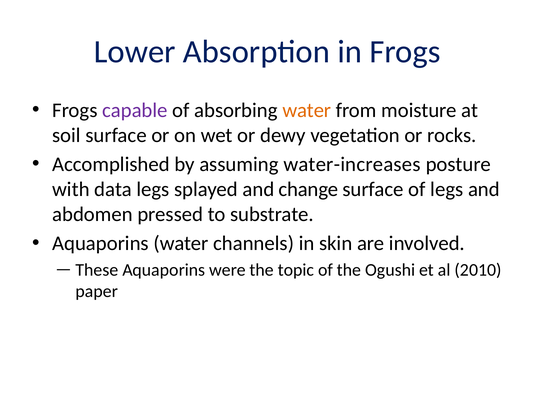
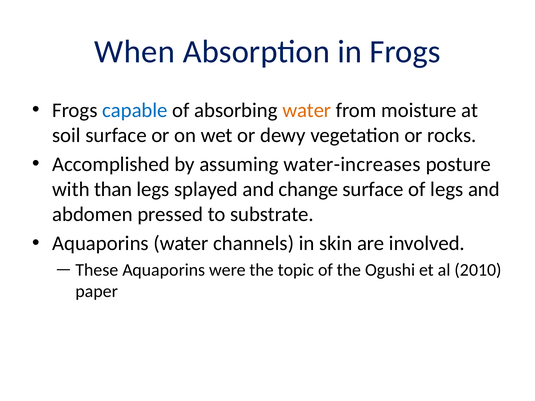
Lower: Lower -> When (135, 52)
capable colour: purple -> blue (135, 110)
data: data -> than (113, 189)
